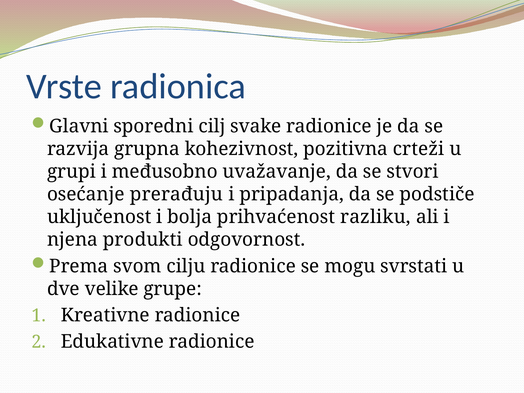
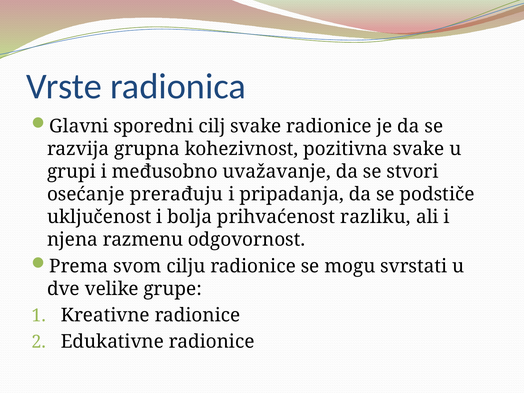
pozitivna crteži: crteži -> svake (419, 149)
produkti: produkti -> razmenu (143, 240)
